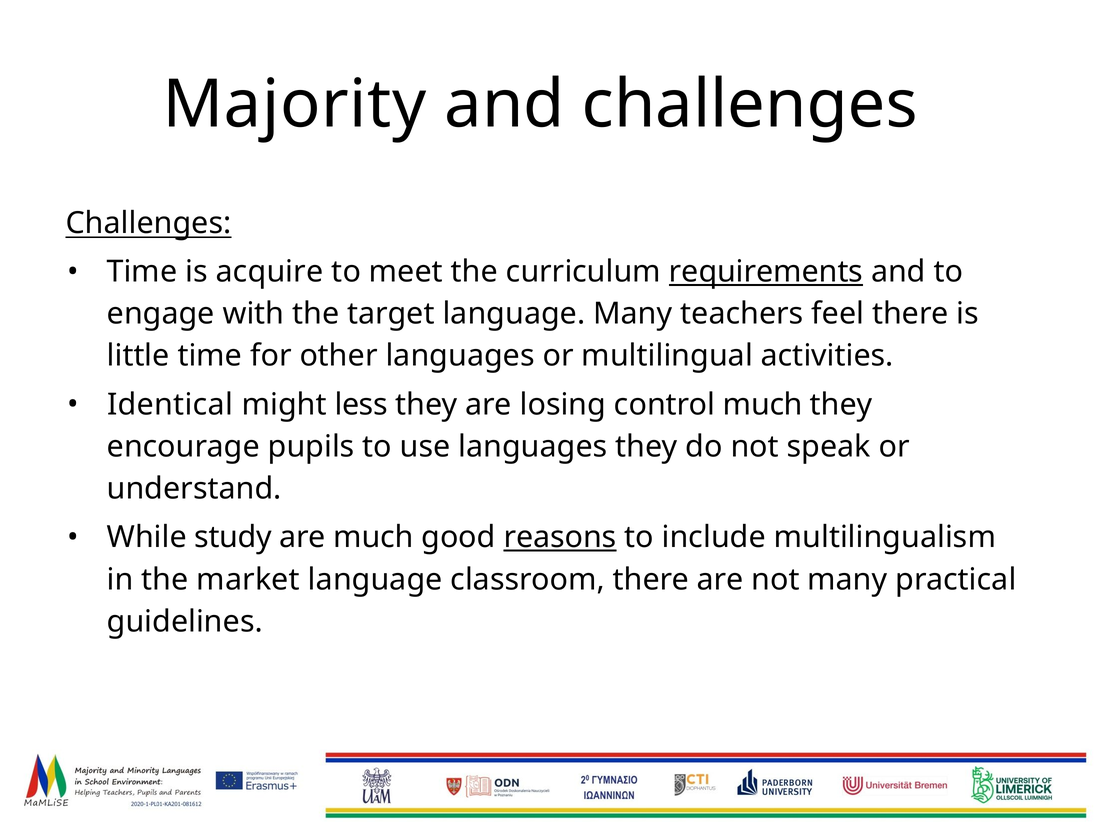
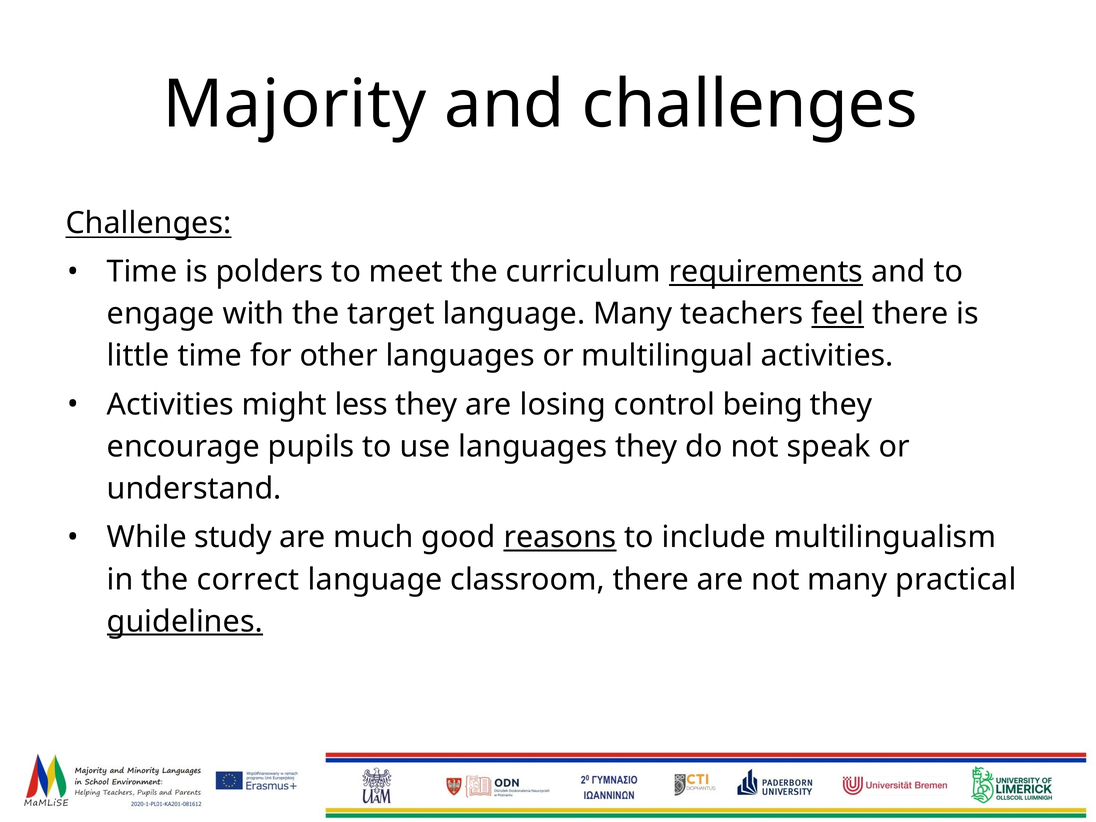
acquire: acquire -> polders (270, 272)
feel underline: none -> present (838, 314)
Identical: Identical -> Activities (170, 405)
control much: much -> being (763, 405)
market: market -> correct (248, 579)
guidelines underline: none -> present (185, 621)
